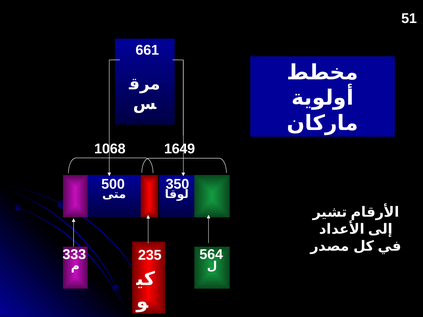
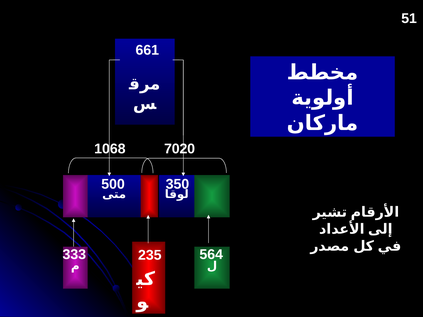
1649: 1649 -> 7020 (180, 149)
